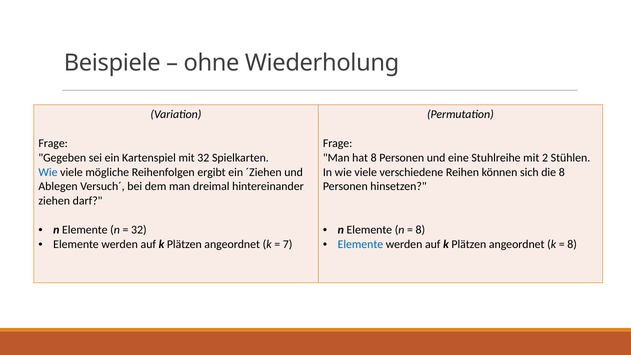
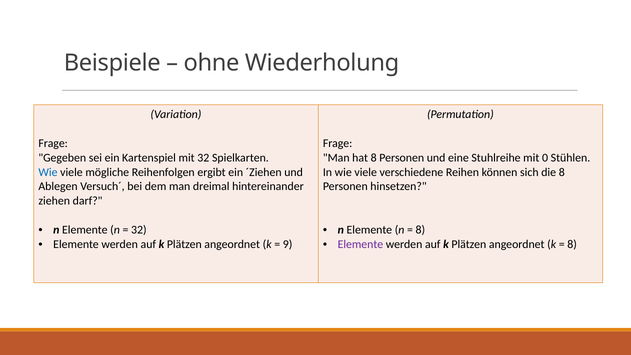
2: 2 -> 0 (545, 158)
7: 7 -> 9 (288, 244)
Elemente colour: blue -> purple (360, 244)
